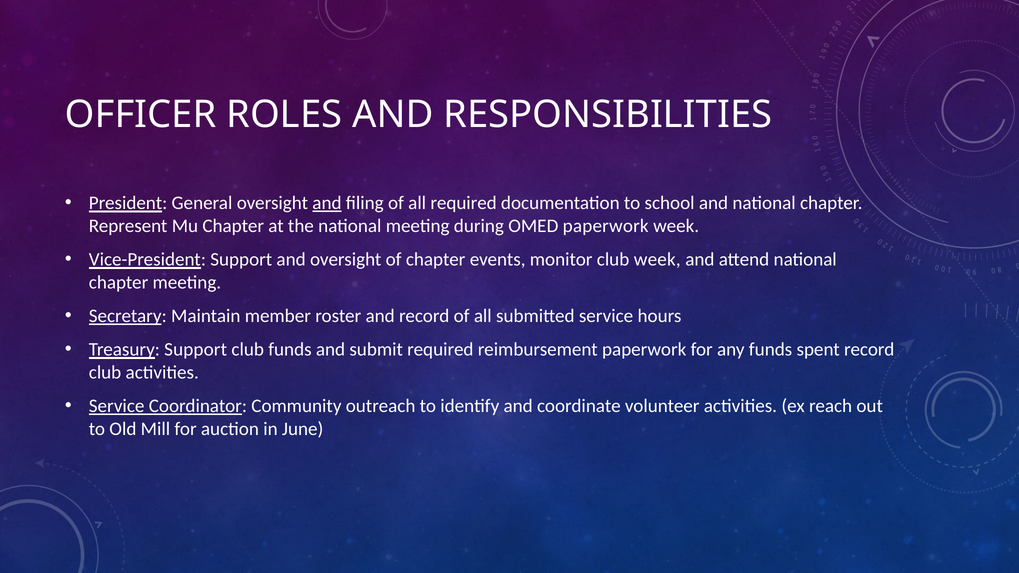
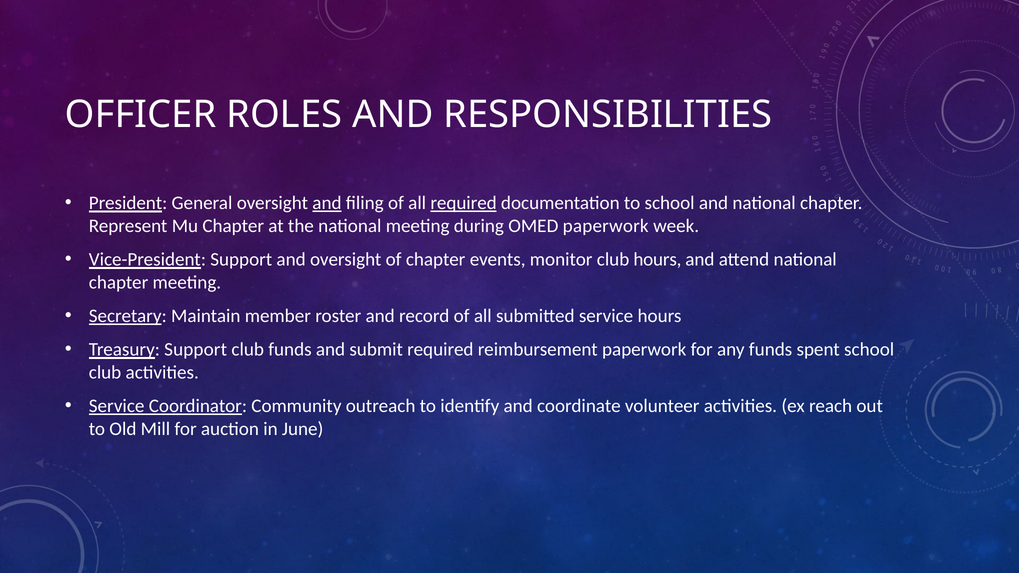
required underline: none -> present (464, 203)
club week: week -> hours (657, 260)
spent record: record -> school (869, 350)
